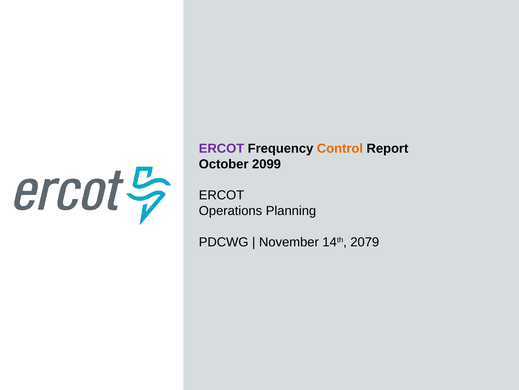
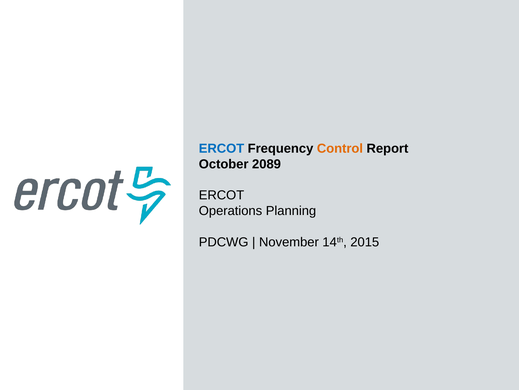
ERCOT colour: purple -> blue (221, 148)
2099: 2099 -> 2089 (267, 164)
2079: 2079 -> 2015 (365, 242)
